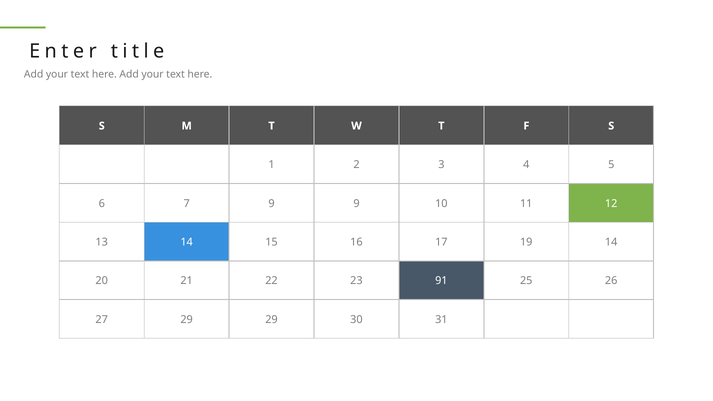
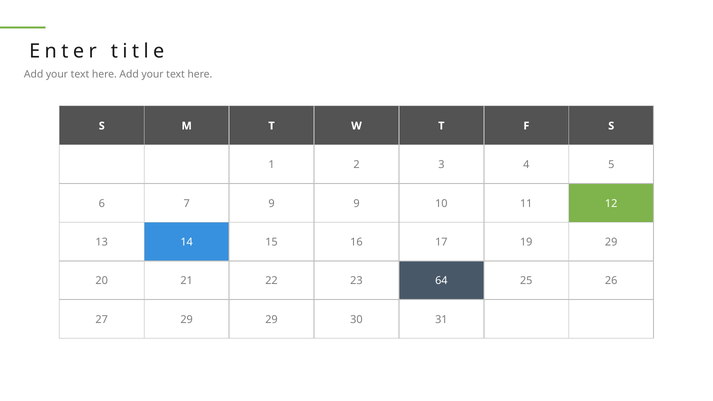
19 14: 14 -> 29 (611, 242)
91: 91 -> 64 (441, 281)
